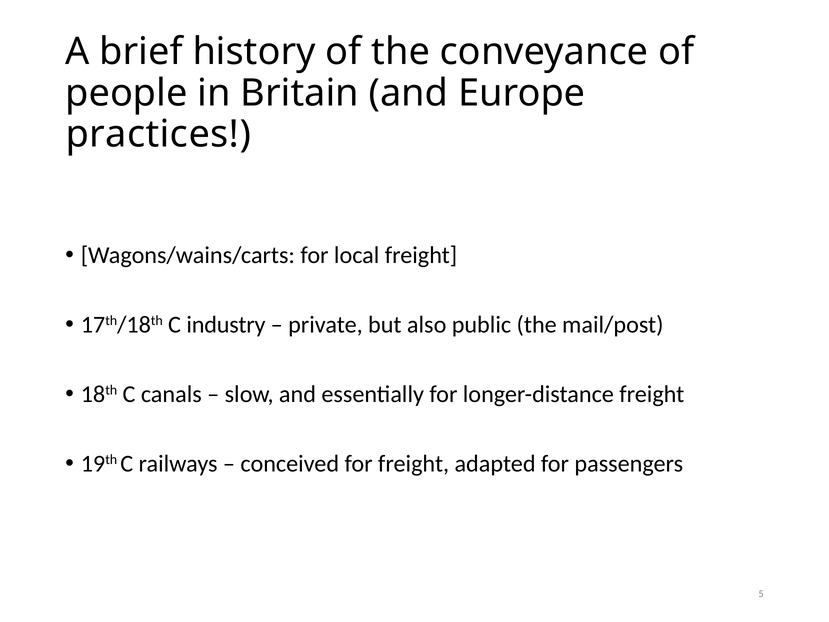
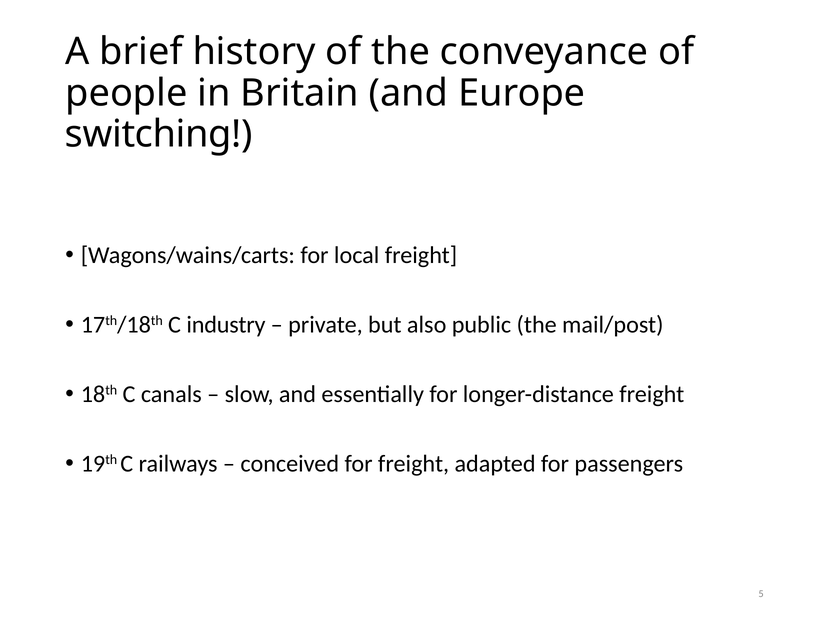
practices: practices -> switching (159, 134)
